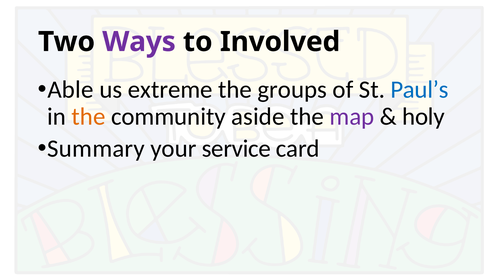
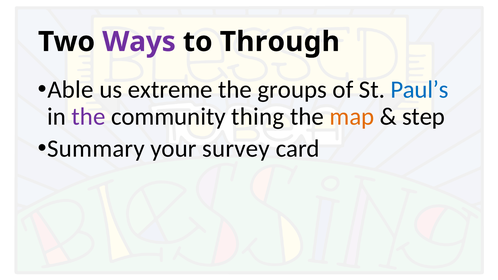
Involved: Involved -> Through (280, 42)
the colour: orange -> purple (89, 117)
aside: aside -> thing (258, 117)
map colour: purple -> orange (352, 117)
holy: holy -> step (423, 117)
service: service -> survey (236, 149)
